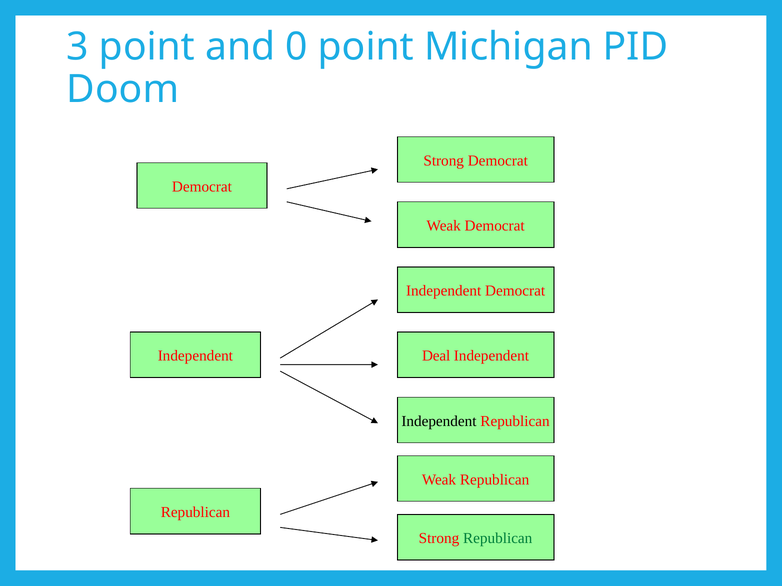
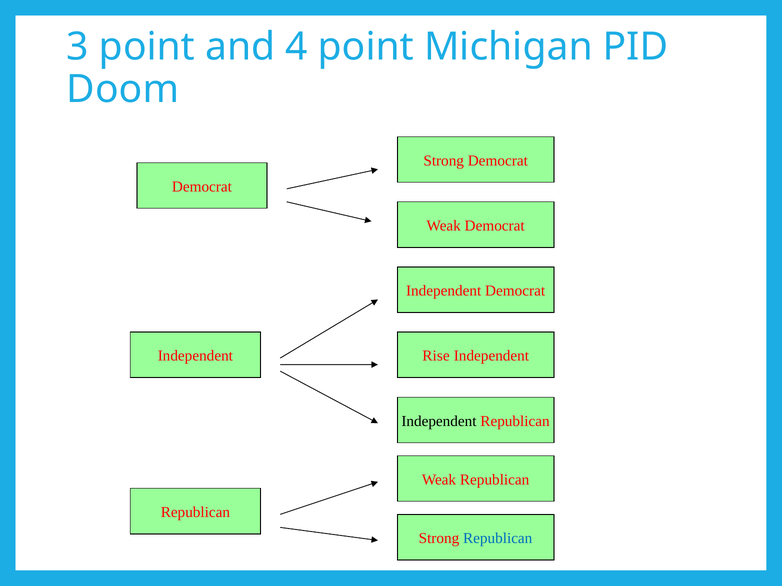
0: 0 -> 4 (297, 47)
Deal: Deal -> Rise (436, 356)
Republican colour: green -> blue (498, 539)
